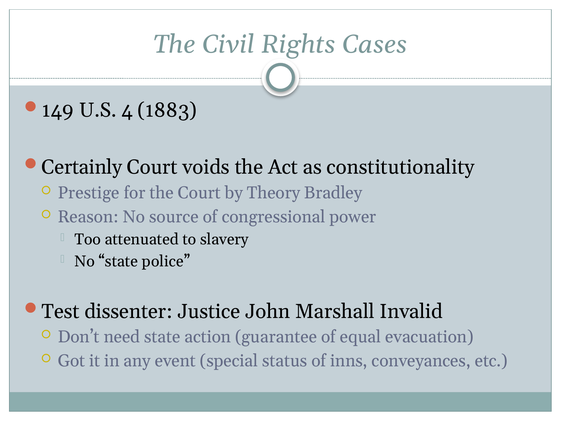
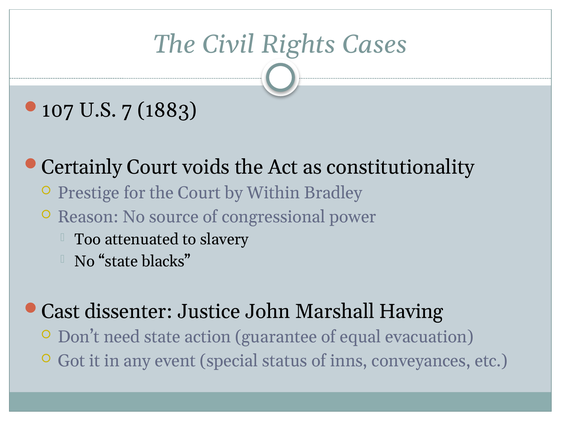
149: 149 -> 107 (58, 110)
4: 4 -> 7 (127, 110)
Theory: Theory -> Within (273, 193)
police: police -> blacks (166, 261)
Test: Test -> Cast (61, 311)
Invalid: Invalid -> Having (411, 311)
